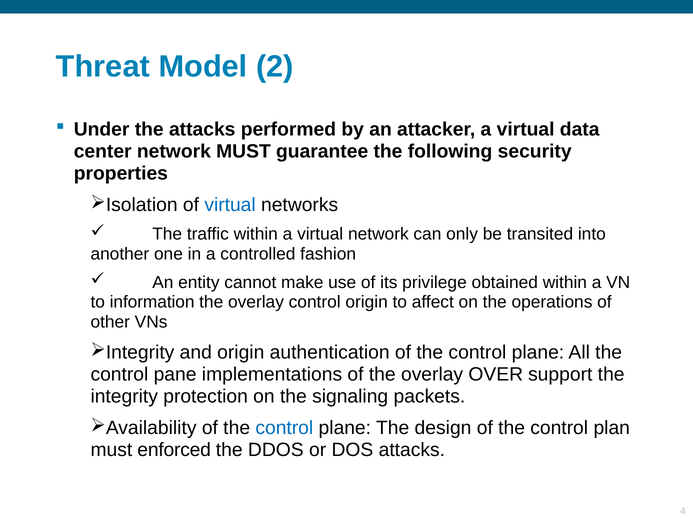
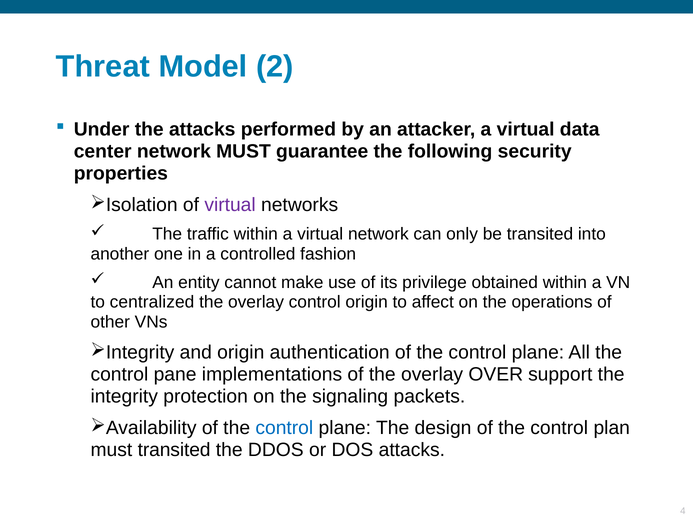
virtual colour: blue -> purple (230, 205)
information: information -> centralized (152, 303)
must enforced: enforced -> transited (174, 450)
